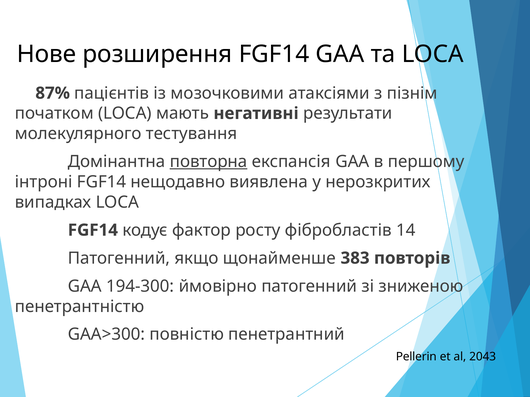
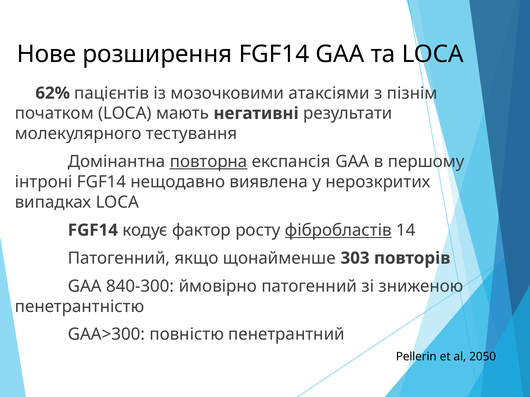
87%: 87% -> 62% (53, 93)
фібробластів underline: none -> present (338, 230)
383: 383 -> 303 (355, 258)
194-300: 194-300 -> 840-300 (140, 286)
2043: 2043 -> 2050 (483, 357)
